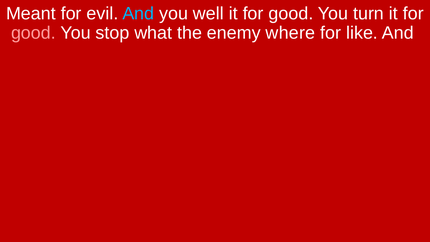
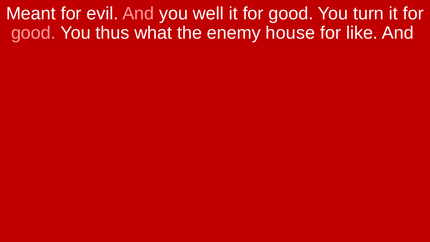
And colour: light blue -> pink (138, 14)
stop: stop -> thus (113, 33)
where: where -> house (290, 33)
